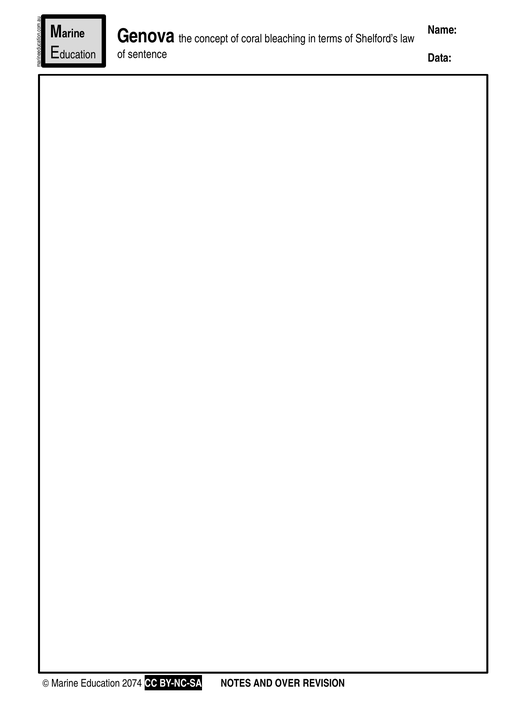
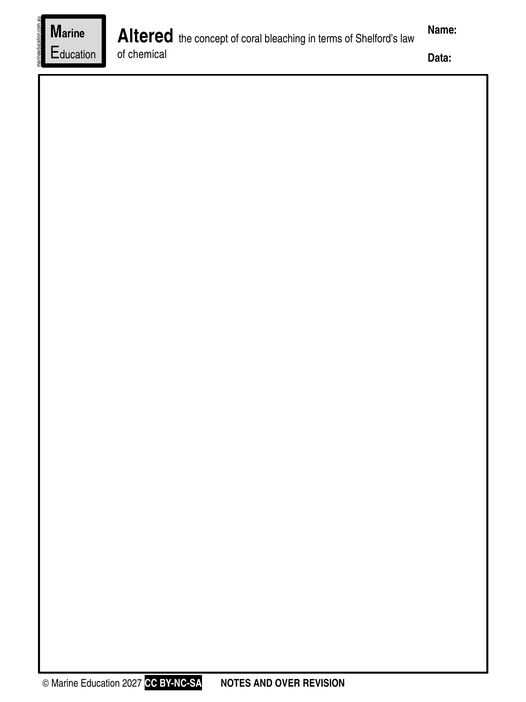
Genova: Genova -> Altered (146, 36)
sentence: sentence -> chemical (147, 54)
2074: 2074 -> 2027 (132, 683)
